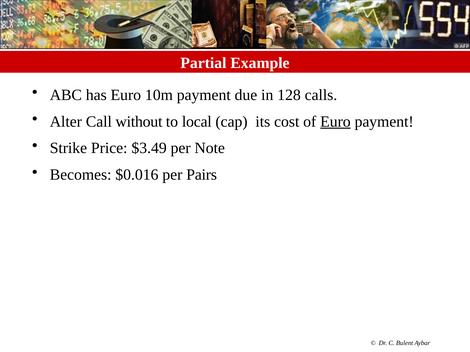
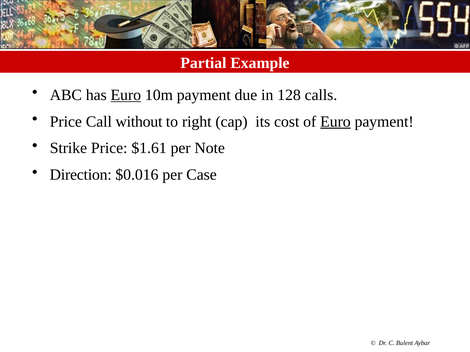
Euro underline: none -> present (126, 95)
Alter: Alter -> Price (66, 122)
local: local -> right (197, 122)
$3.49: $3.49 -> $1.61 (149, 148)
Becomes: Becomes -> Direction (81, 175)
Pairs: Pairs -> Case (202, 175)
